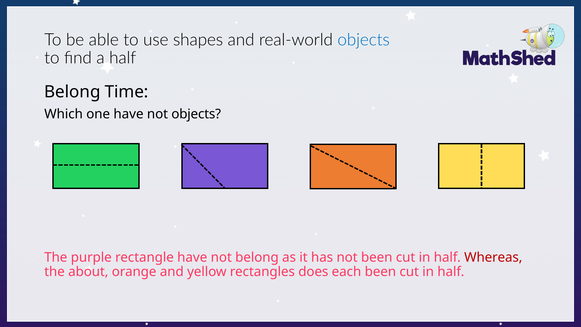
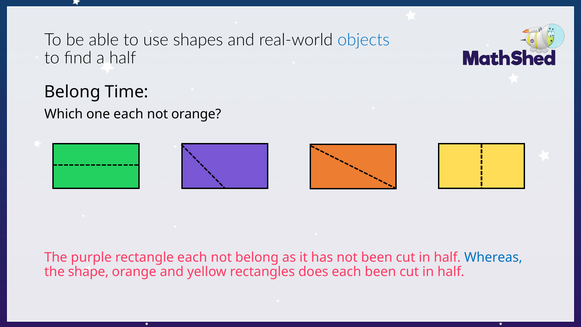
one have: have -> each (128, 114)
not objects: objects -> orange (196, 114)
rectangle have: have -> each (192, 257)
Whereas colour: red -> blue (493, 257)
about: about -> shape (88, 271)
